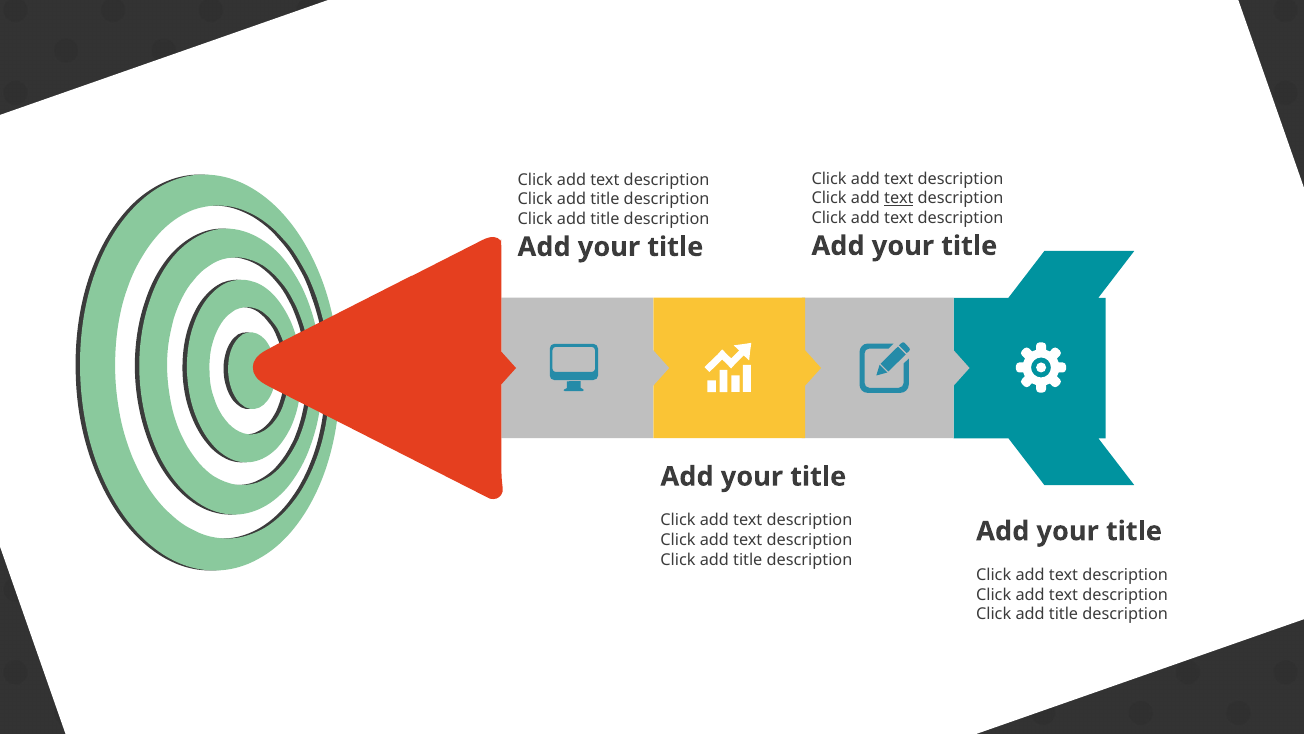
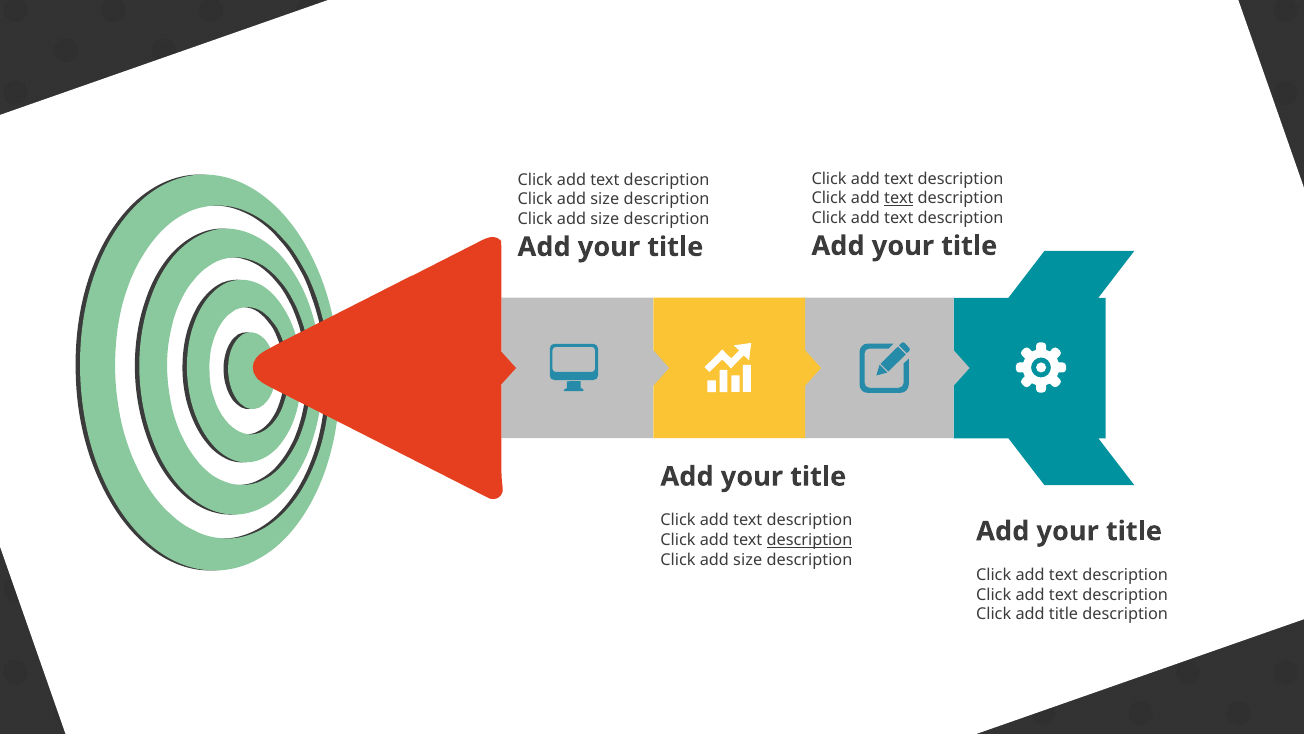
title: title -> size (605, 199)
title: title -> size (605, 219)
description underline: none -> present (809, 540)
title: title -> size (748, 559)
